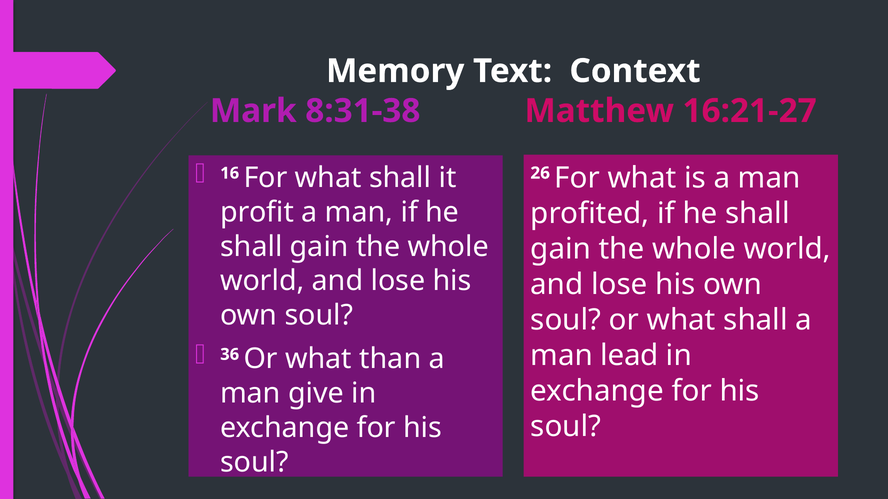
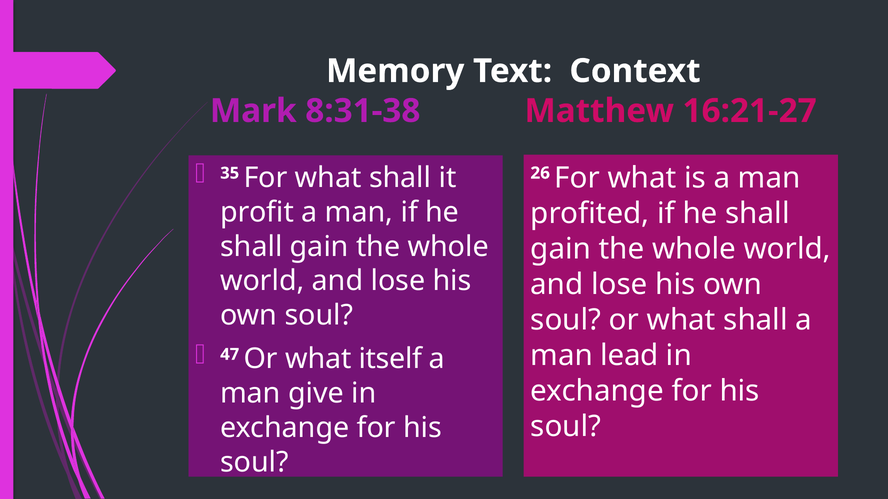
16: 16 -> 35 (230, 173)
36: 36 -> 47 (230, 355)
than: than -> itself (390, 359)
